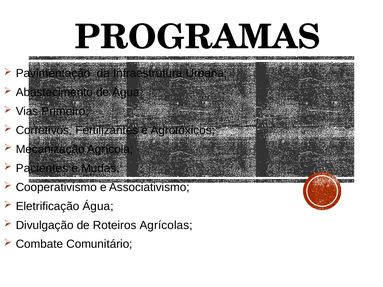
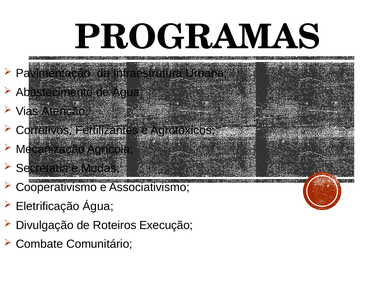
Primeiro: Primeiro -> Atenção (65, 111)
Pacientes: Pacientes -> Secretaria (42, 168)
Agrícolas: Agrícolas -> Execução (166, 225)
